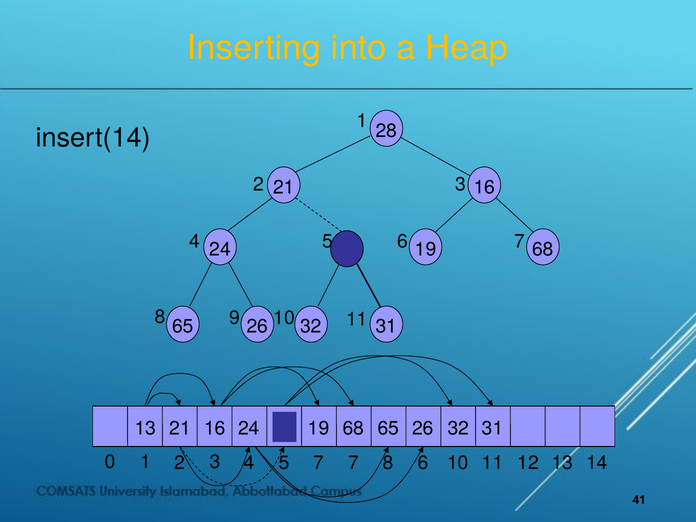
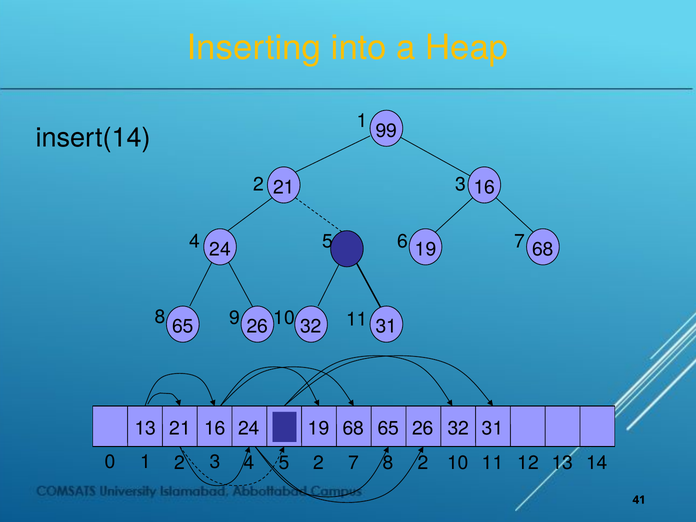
28: 28 -> 99 (386, 131)
5 7: 7 -> 2 (319, 463)
8 6: 6 -> 2 (423, 463)
